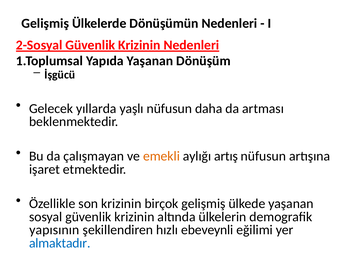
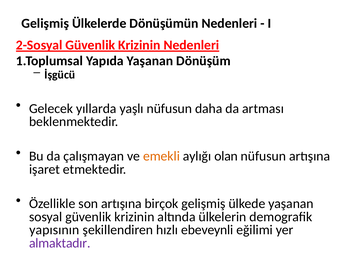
artış: artış -> olan (226, 156)
son krizinin: krizinin -> artışına (121, 204)
almaktadır colour: blue -> purple (60, 243)
